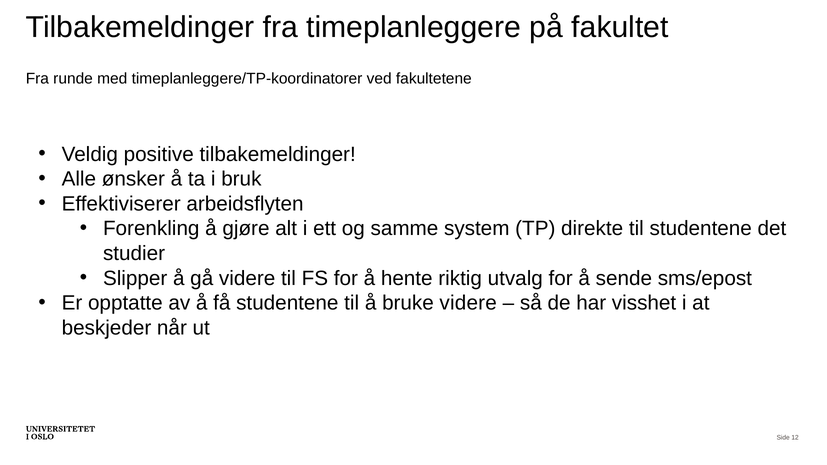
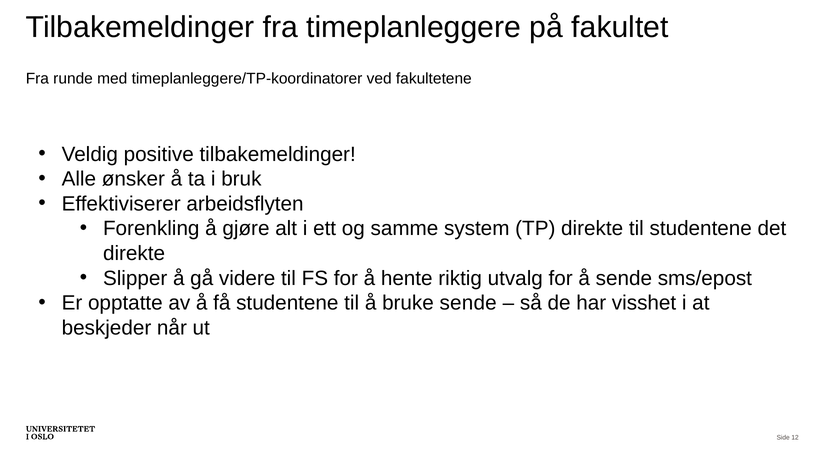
studier: studier -> direkte (134, 253)
bruke videre: videre -> sende (468, 303)
